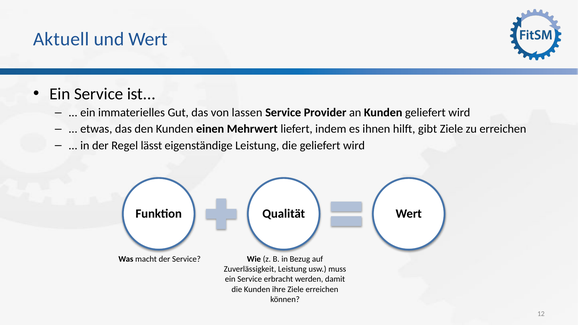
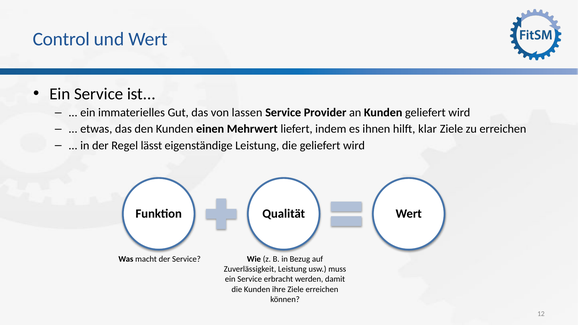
Aktuell: Aktuell -> Control (61, 39)
gibt: gibt -> klar (428, 129)
